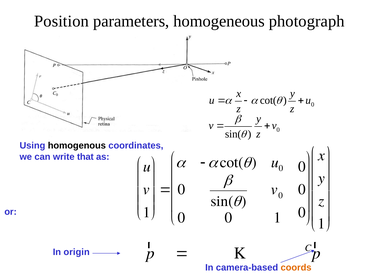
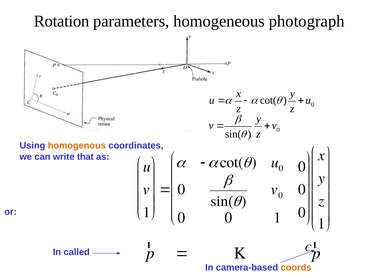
Position: Position -> Rotation (62, 21)
homogenous colour: black -> orange (77, 145)
origin: origin -> called (77, 252)
